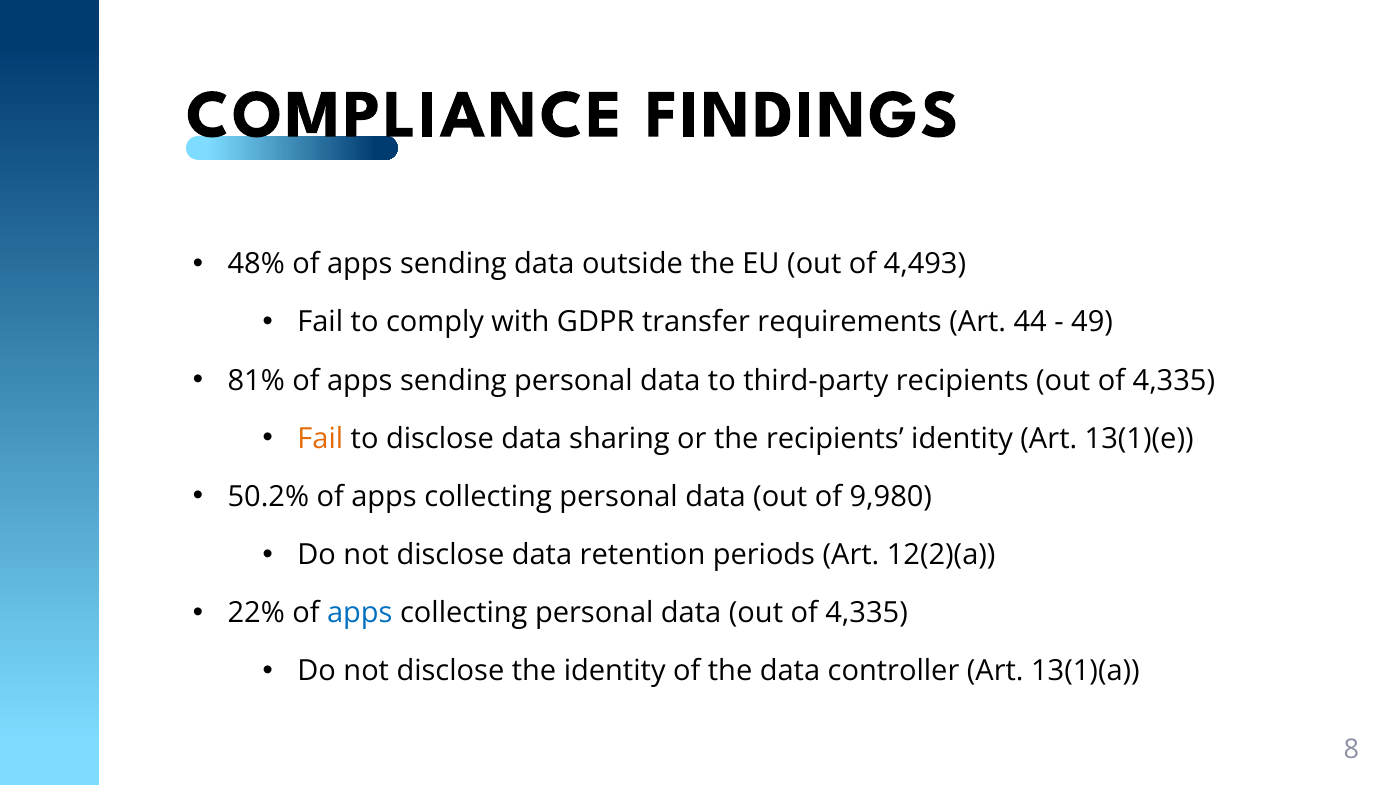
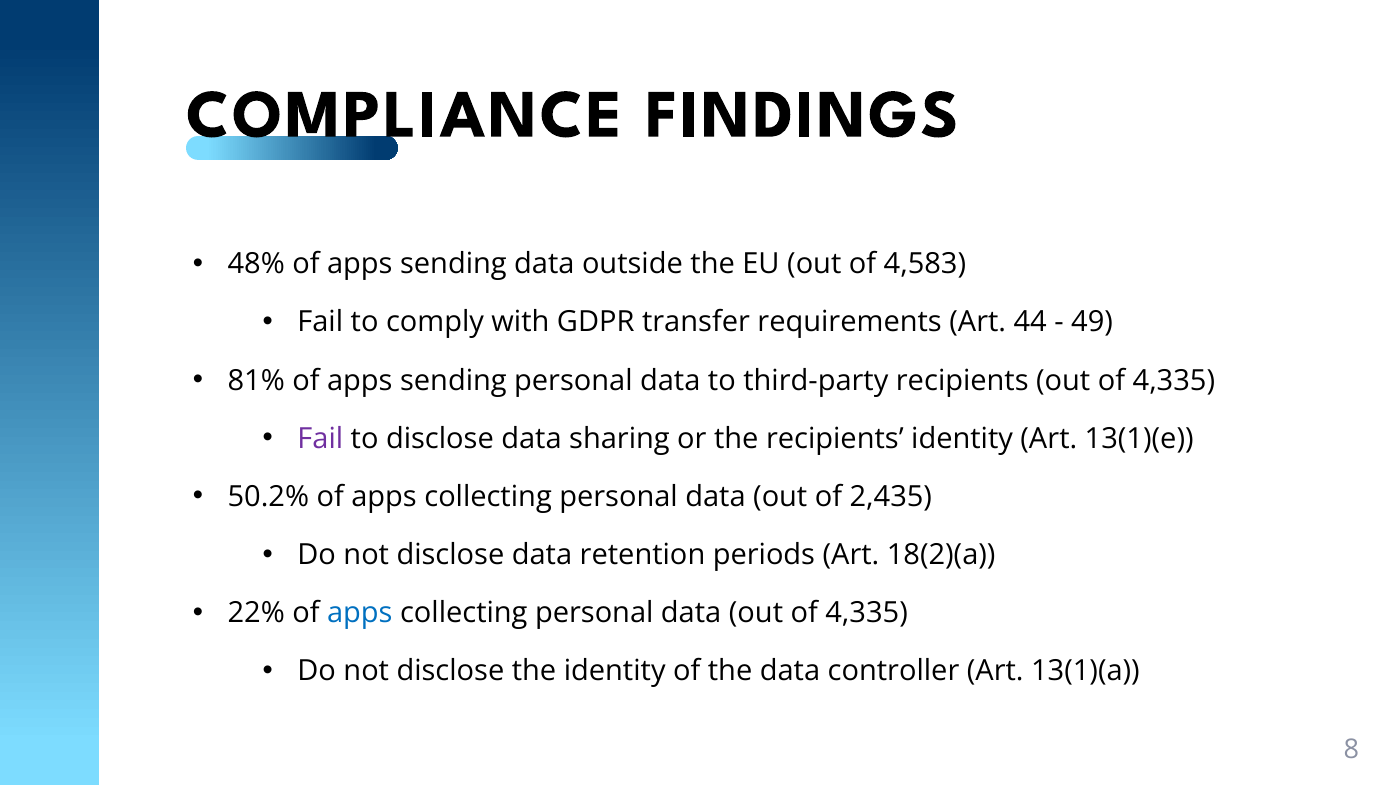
4,493: 4,493 -> 4,583 (925, 264)
Fail colour: orange -> purple (320, 439)
9,980: 9,980 -> 2,435 (891, 497)
12(2)(a: 12(2)(a -> 18(2)(a (941, 555)
